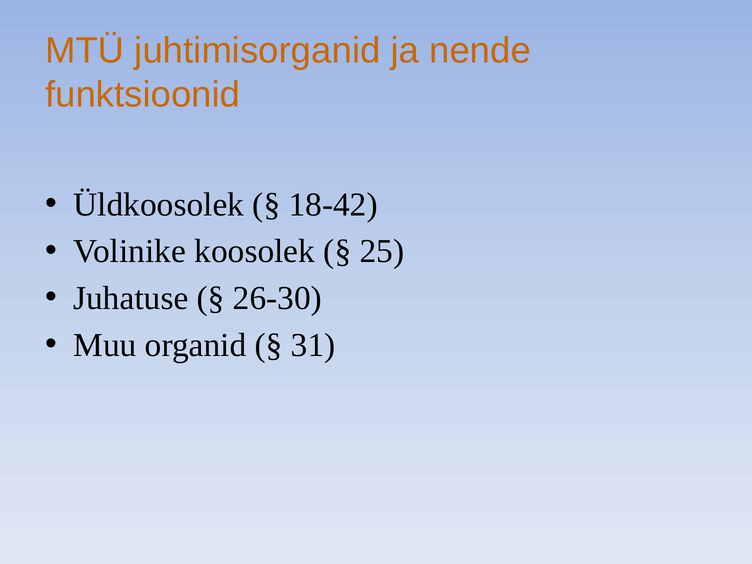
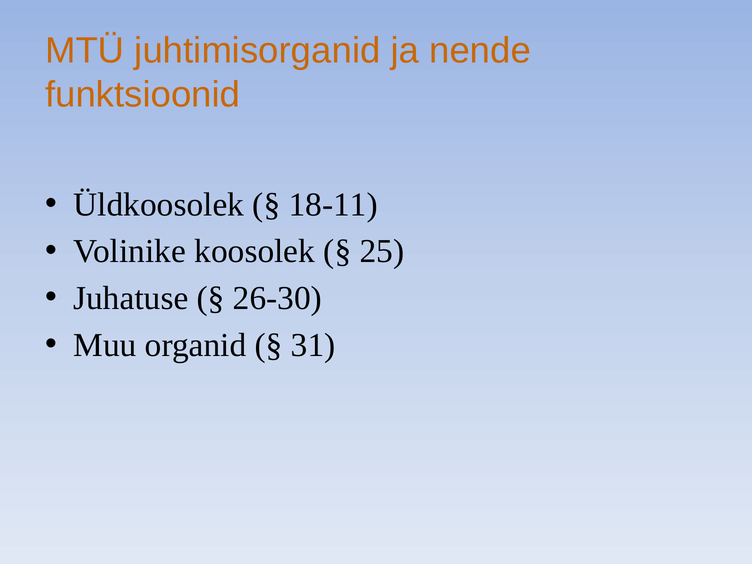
18-42: 18-42 -> 18-11 (333, 205)
